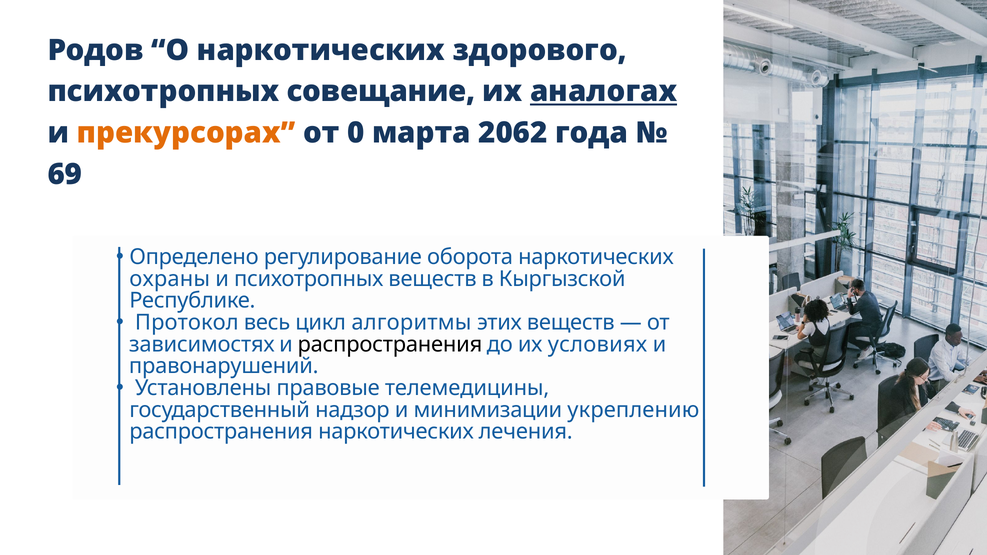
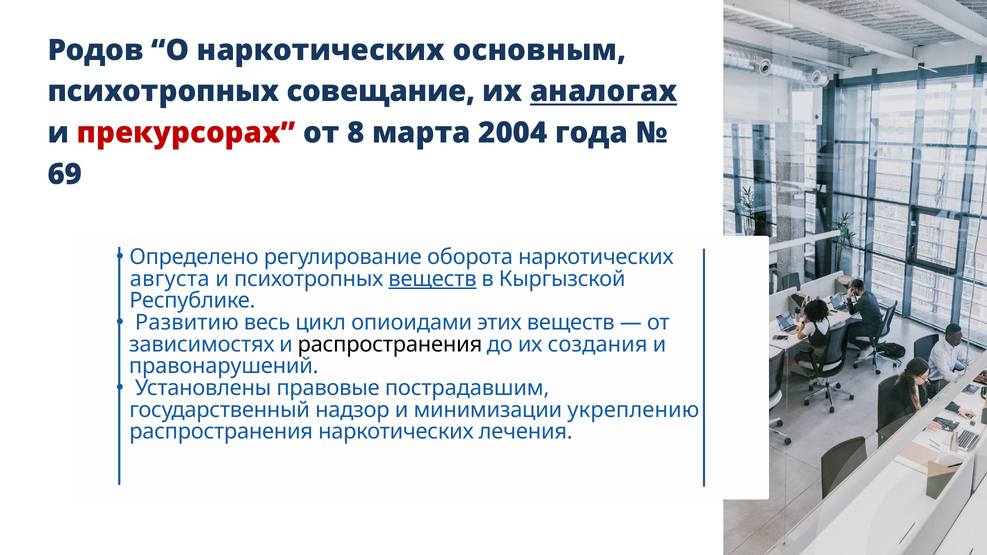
здорового: здорового -> основным (540, 50)
прекурсорах colour: orange -> red (186, 133)
0: 0 -> 8 (356, 133)
2062: 2062 -> 2004 (513, 133)
охраны: охраны -> августа (170, 279)
веществ underline: none -> present (433, 279)
Протокол: Протокол -> Развитию (187, 323)
алгоритмы: алгоритмы -> опиоидами (412, 323)
условиях: условиях -> создания (598, 344)
телемедицины: телемедицины -> пострадавшим (467, 388)
